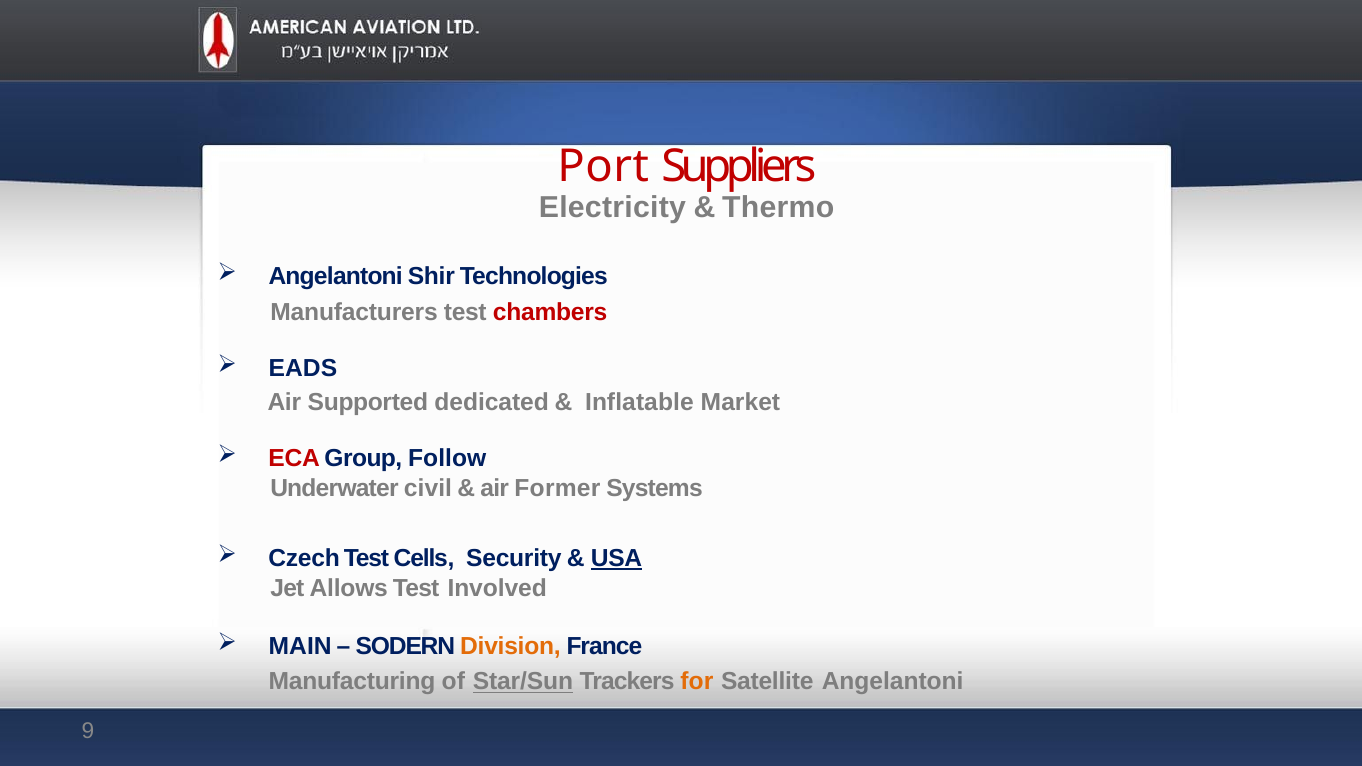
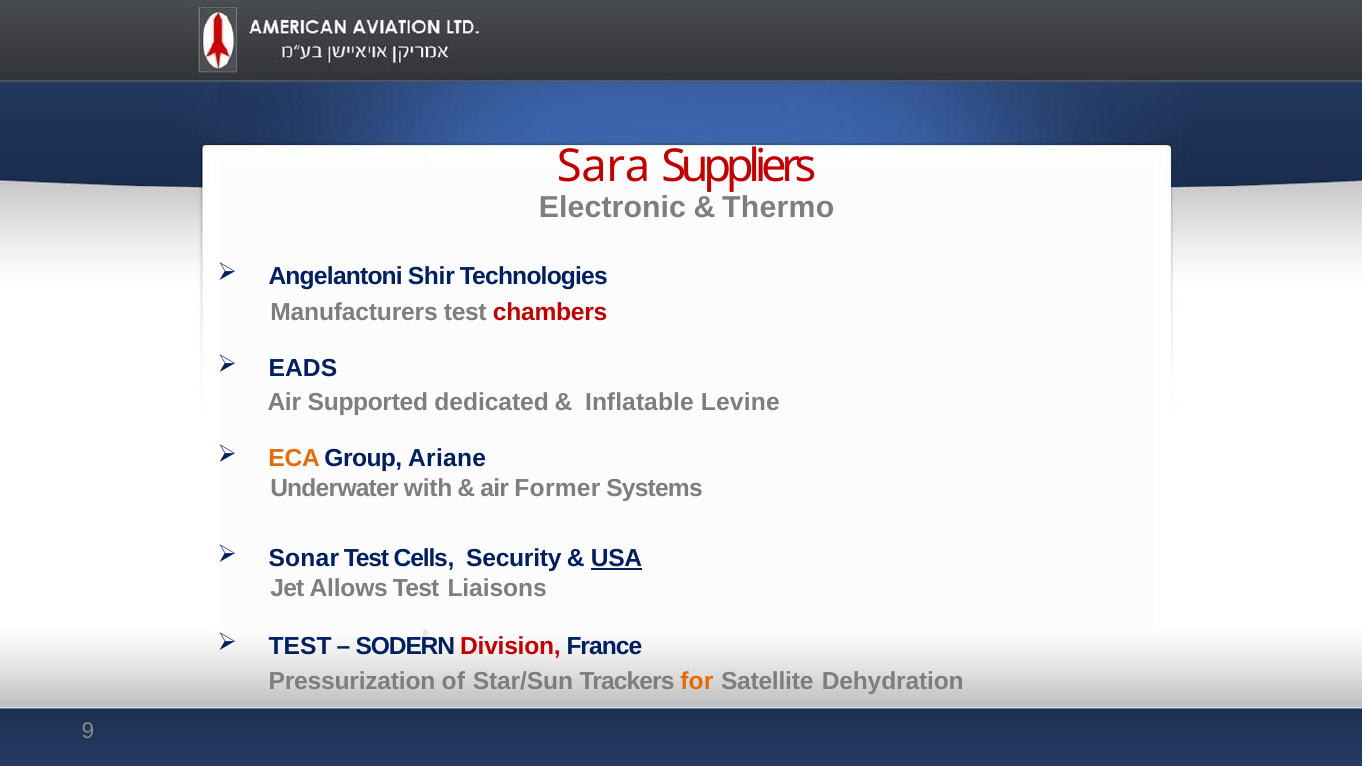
Port: Port -> Sara (604, 167)
Electricity: Electricity -> Electronic (612, 207)
Market: Market -> Levine (740, 403)
ECA colour: red -> orange (294, 459)
Follow: Follow -> Ariane (447, 459)
civil: civil -> with (428, 488)
Czech: Czech -> Sonar (304, 559)
Involved: Involved -> Liaisons (497, 588)
MAIN: MAIN -> TEST (300, 646)
Division colour: orange -> red (510, 646)
Manufacturing: Manufacturing -> Pressurization (352, 682)
Star/Sun underline: present -> none (523, 682)
Satellite Angelantoni: Angelantoni -> Dehydration (893, 682)
